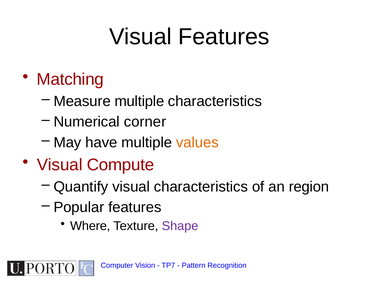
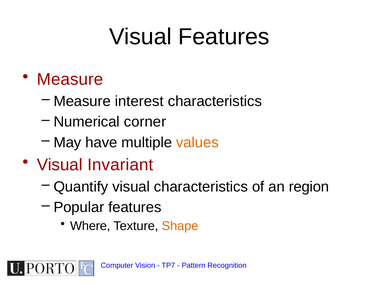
Matching: Matching -> Measure (70, 80)
Measure multiple: multiple -> interest (139, 101)
Compute: Compute -> Invariant (120, 165)
Shape colour: purple -> orange (180, 226)
